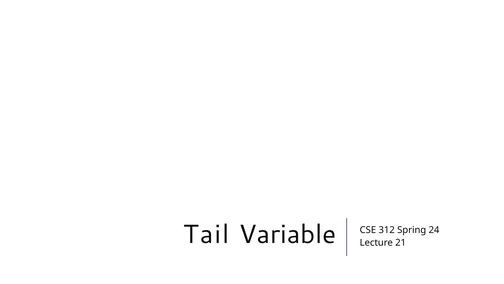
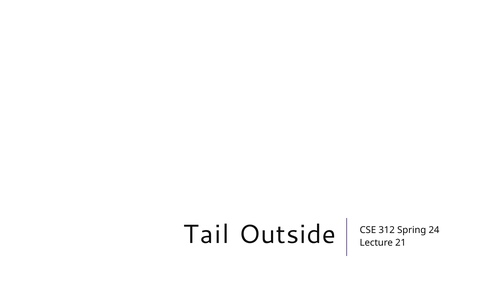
Variable: Variable -> Outside (287, 234)
